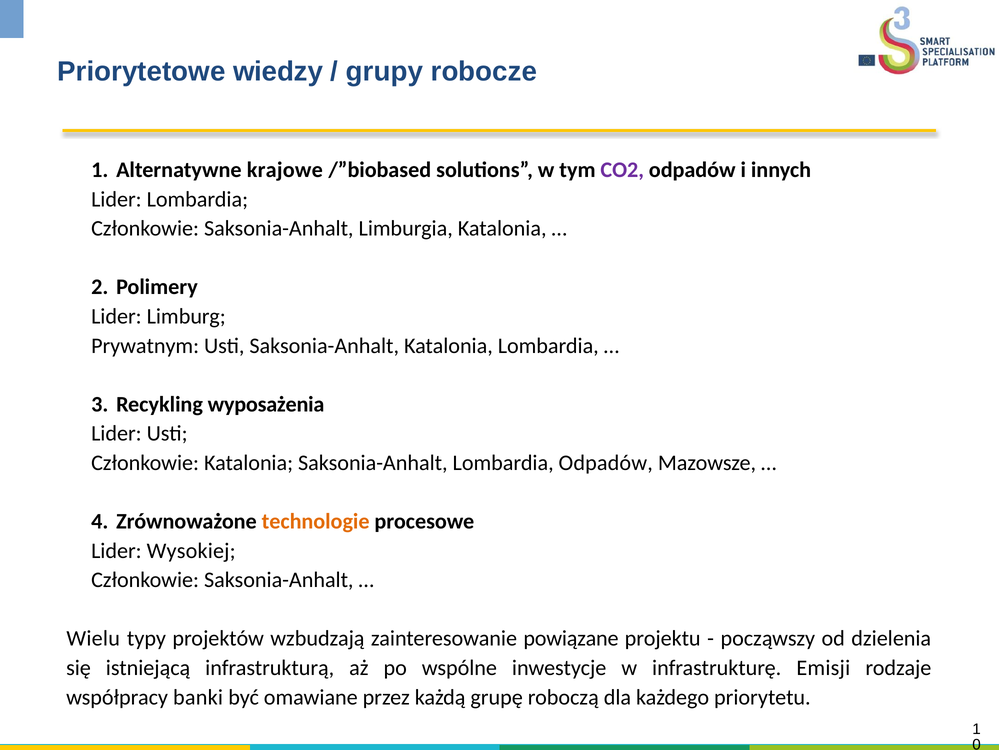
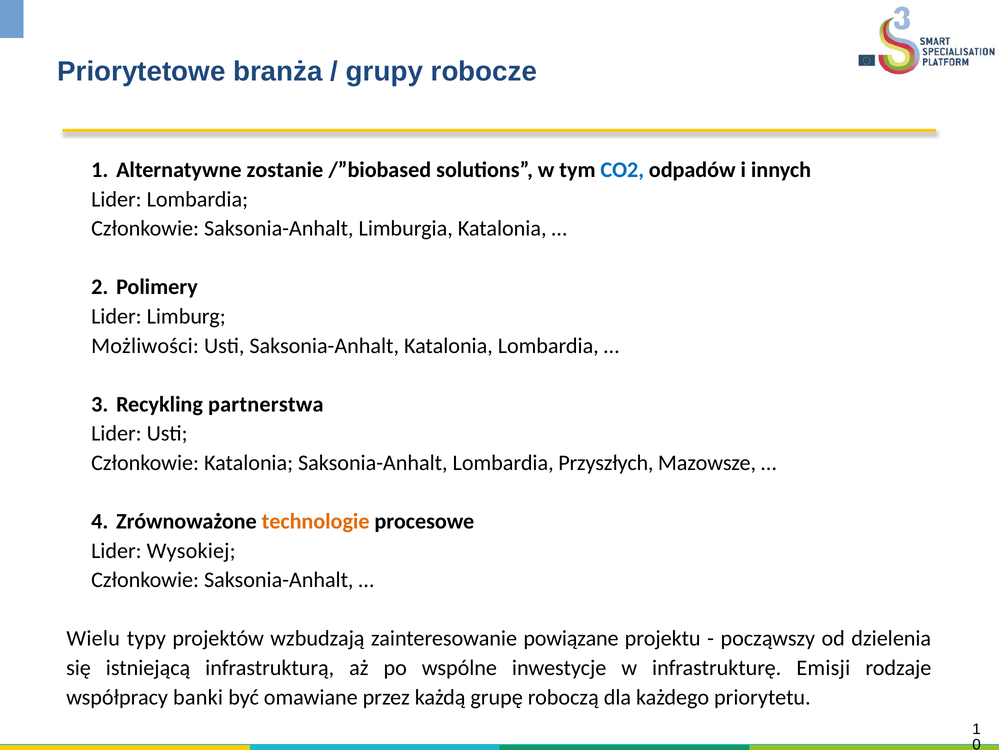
wiedzy: wiedzy -> branża (278, 72)
krajowe: krajowe -> zostanie (285, 170)
CO2 colour: purple -> blue (622, 170)
Prywatnym: Prywatnym -> Możliwości (145, 345)
wyposażenia: wyposażenia -> partnerstwa (266, 404)
Lombardia Odpadów: Odpadów -> Przyszłych (606, 462)
